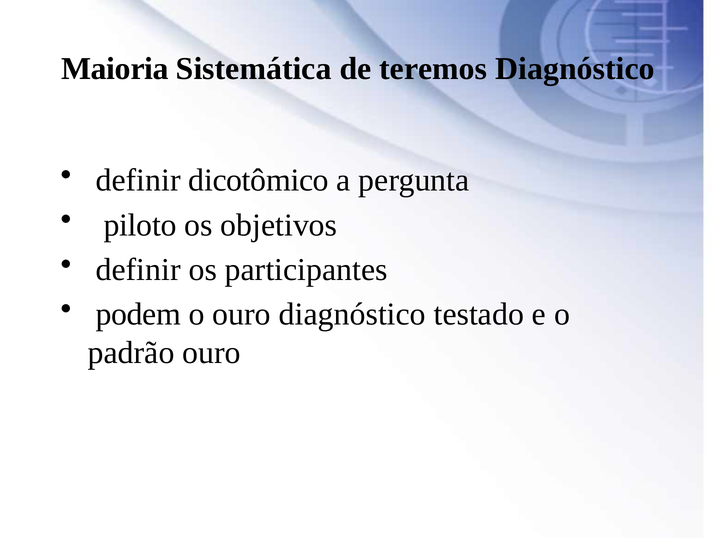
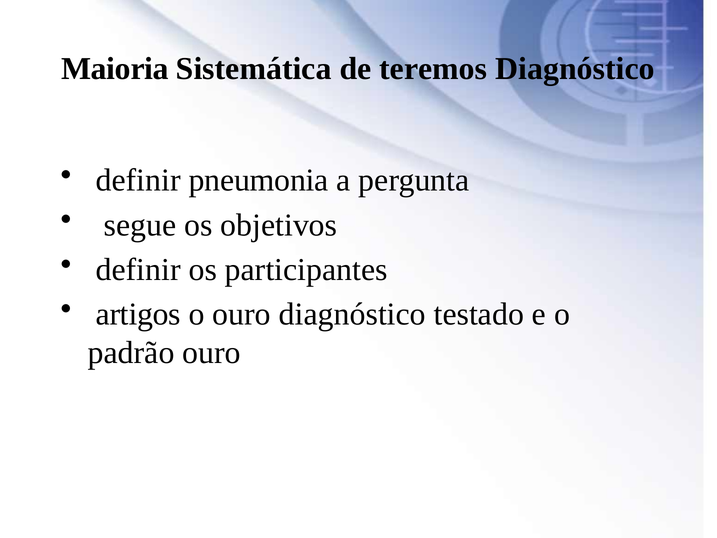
dicotômico: dicotômico -> pneumonia (259, 180)
piloto: piloto -> segue (140, 225)
podem: podem -> artigos (138, 314)
